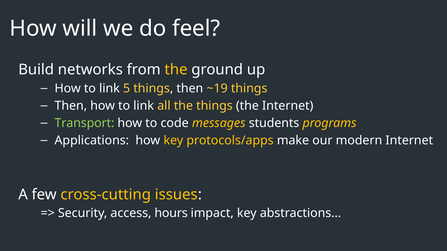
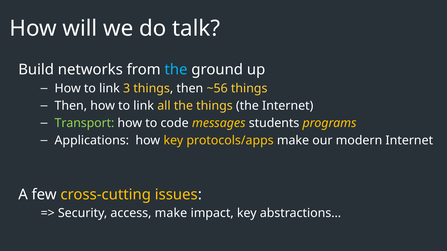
feel: feel -> talk (196, 28)
the colour: yellow -> light blue (176, 70)
5: 5 -> 3 (127, 88)
~19: ~19 -> ~56 (217, 88)
access hours: hours -> make (171, 214)
